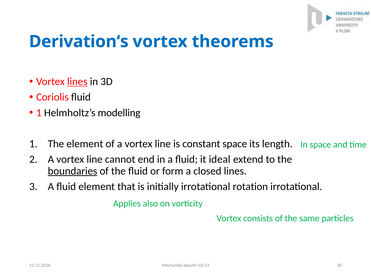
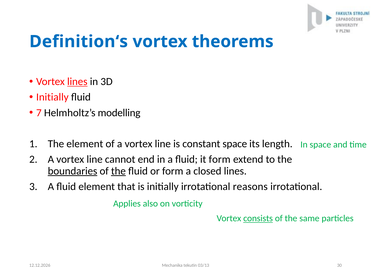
Derivation‘s: Derivation‘s -> Definition‘s (79, 42)
Coriolis: Coriolis -> Initially (52, 97)
1: 1 -> 7 (39, 113)
it ideal: ideal -> form (220, 159)
the underline: none -> present (118, 171)
rotation: rotation -> reasons (250, 187)
consists underline: none -> present (258, 219)
